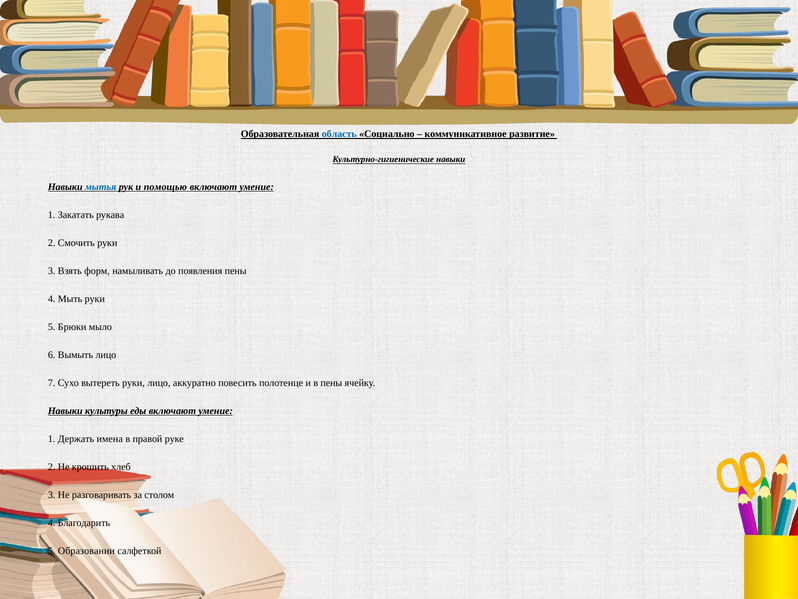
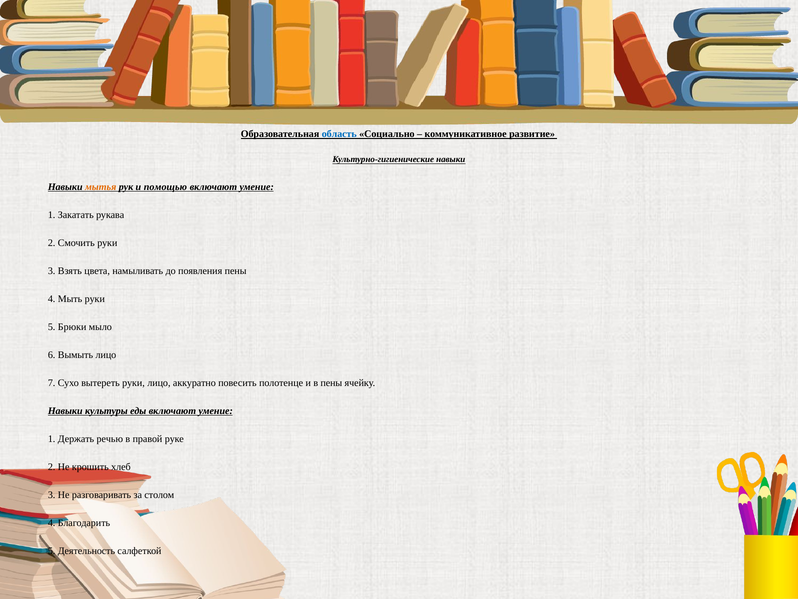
мытья colour: blue -> orange (101, 187)
форм: форм -> цвета (97, 271)
имена: имена -> речью (110, 438)
Образовании: Образовании -> Деятельность (86, 550)
